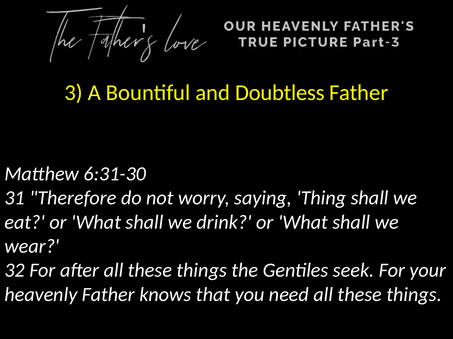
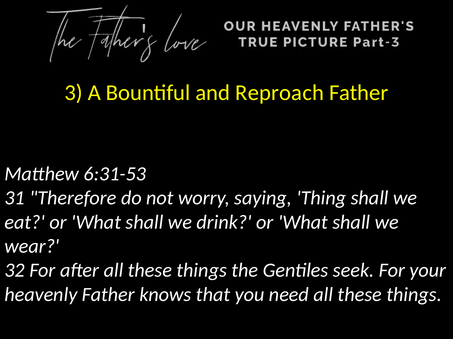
Doubtless: Doubtless -> Reproach (280, 93)
6:31-30: 6:31-30 -> 6:31-53 (115, 174)
